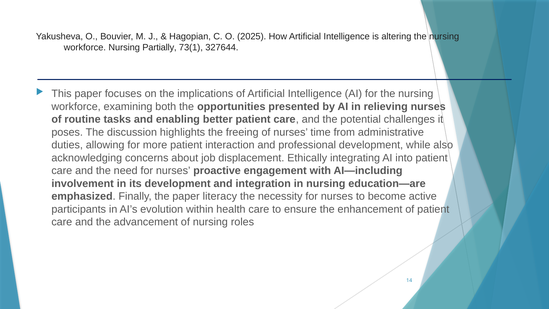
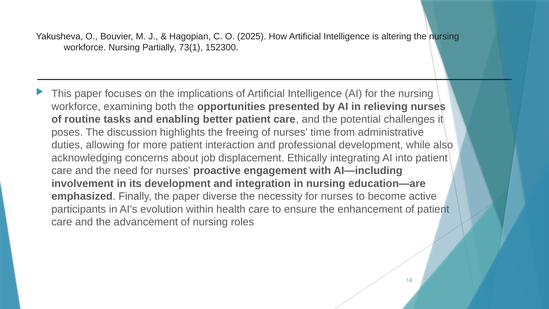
327644: 327644 -> 152300 (222, 47)
literacy: literacy -> diverse (220, 196)
